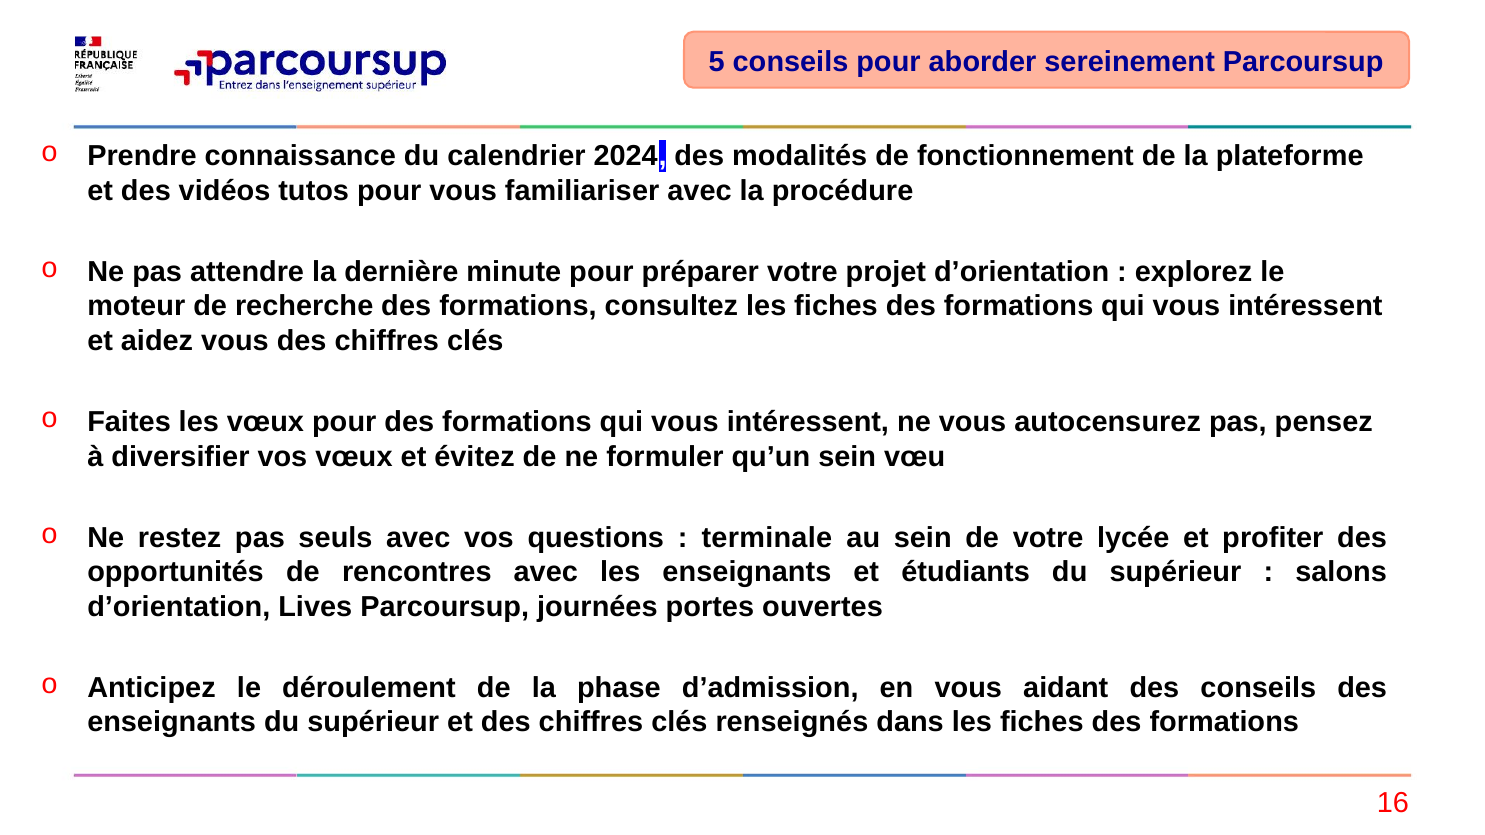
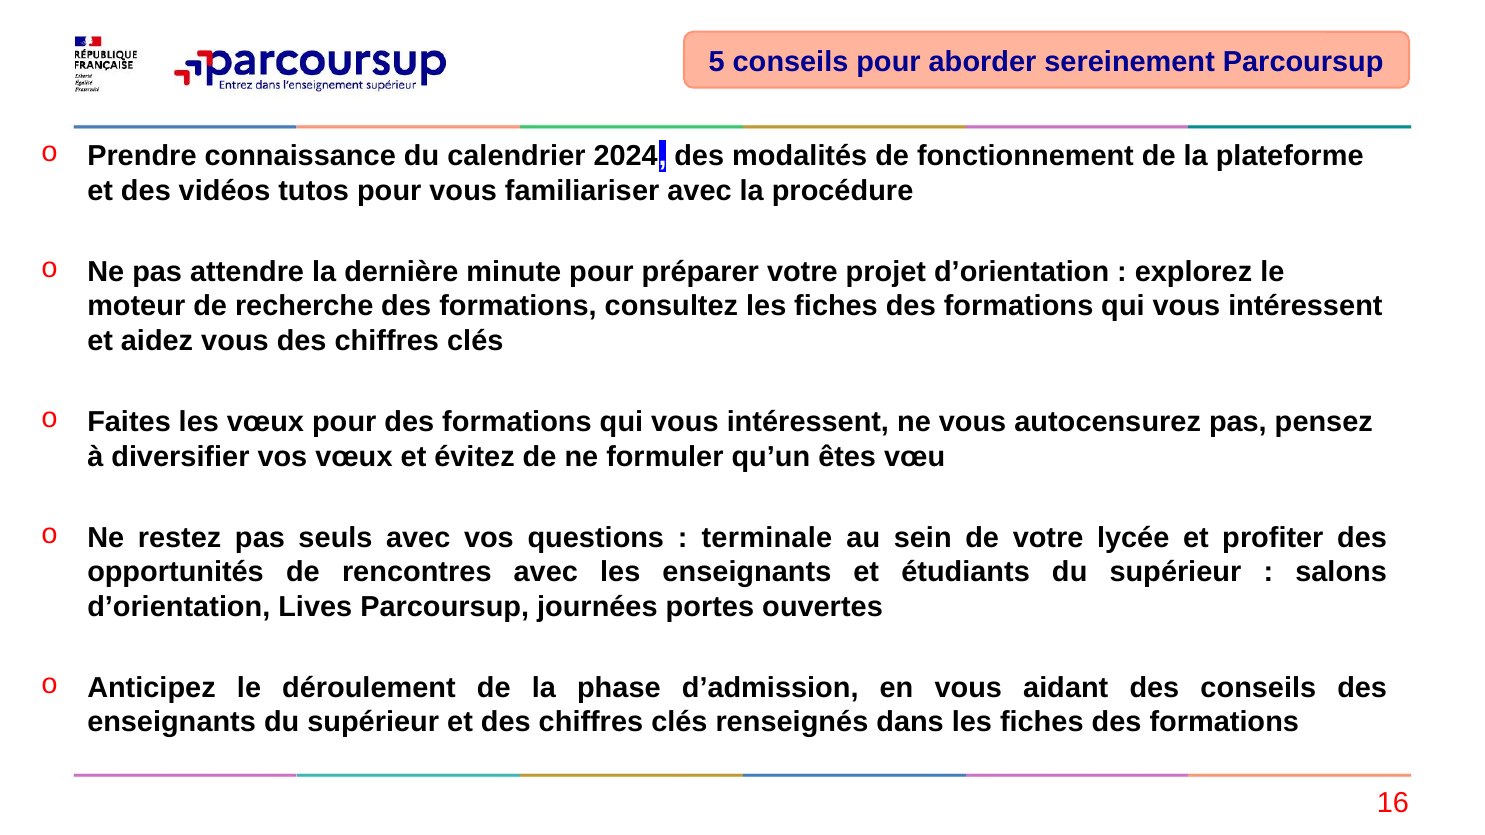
qu’un sein: sein -> êtes (847, 457)
